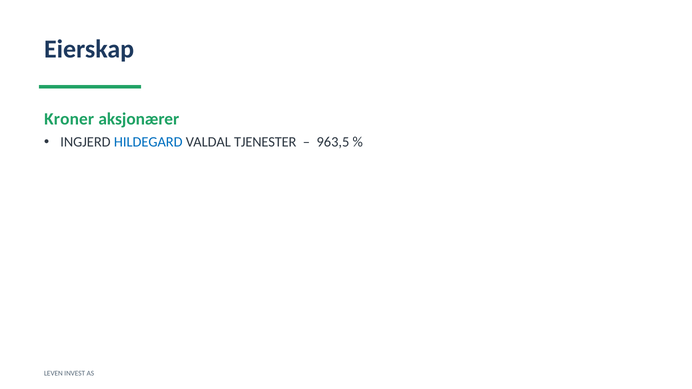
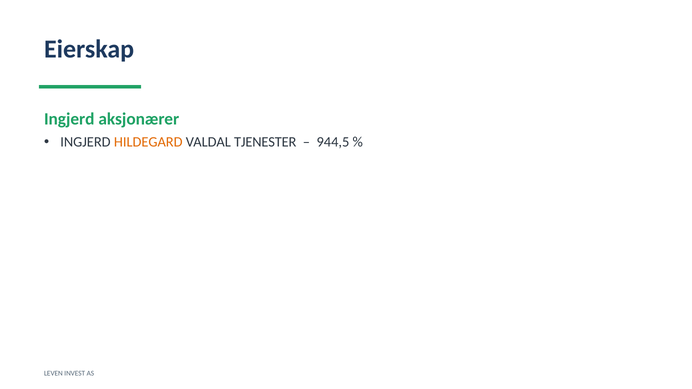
Kroner: Kroner -> Ingjerd (69, 119)
HILDEGARD colour: blue -> orange (148, 142)
963,5: 963,5 -> 944,5 (333, 142)
